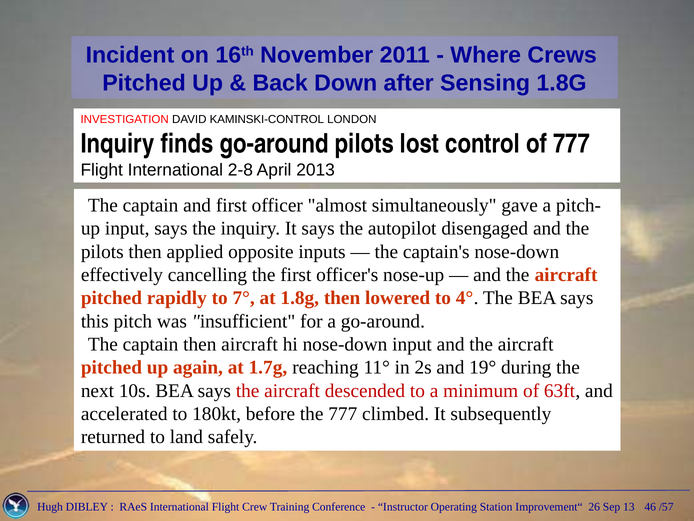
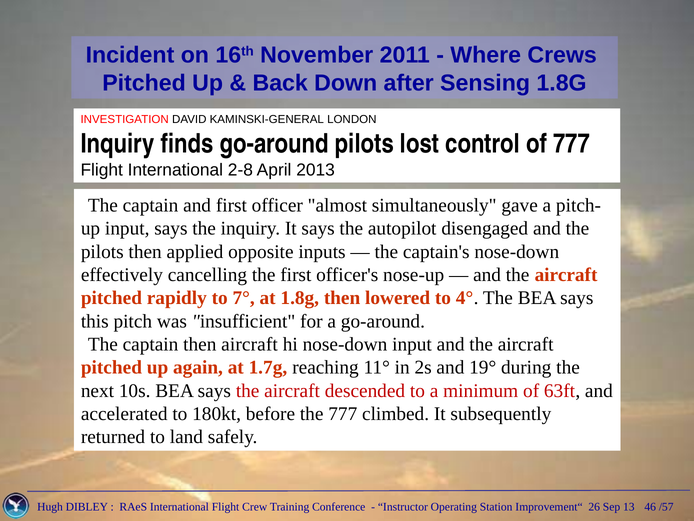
KAMINSKI-CONTROL: KAMINSKI-CONTROL -> KAMINSKI-GENERAL (267, 120)
